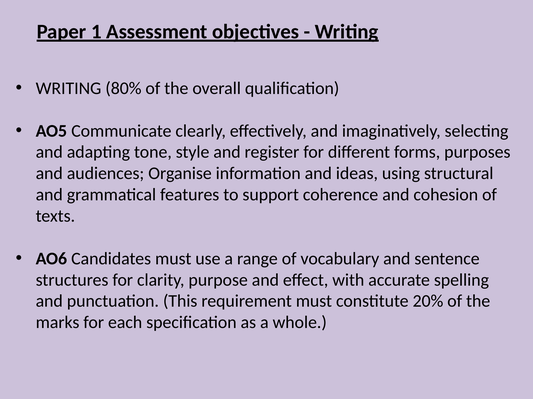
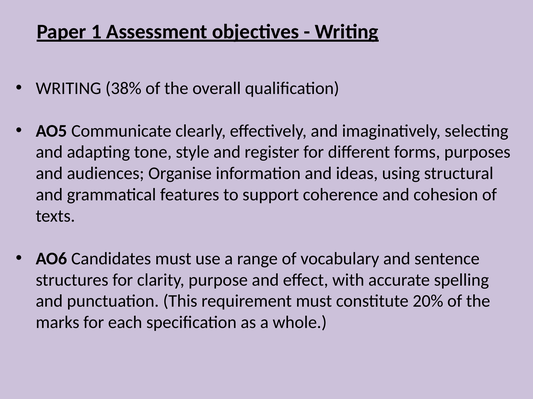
80%: 80% -> 38% (123, 88)
